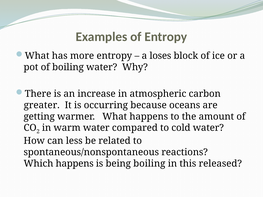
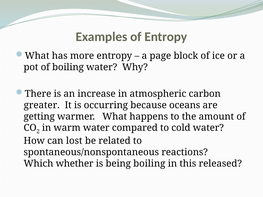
loses: loses -> page (160, 56)
less: less -> lost (74, 141)
Which happens: happens -> whether (75, 164)
